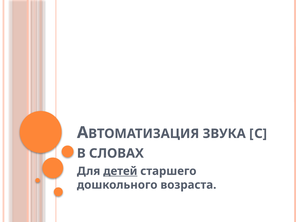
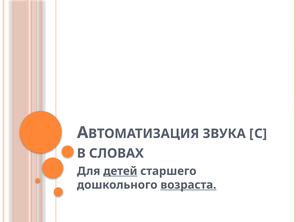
возраста underline: none -> present (188, 185)
